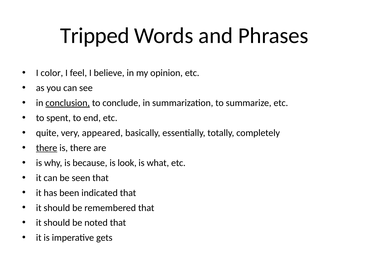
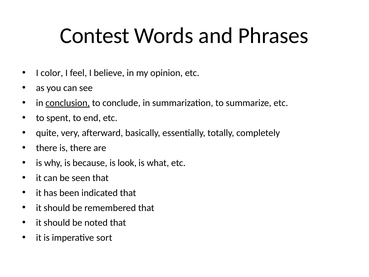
Tripped: Tripped -> Contest (95, 36)
appeared: appeared -> afterward (102, 133)
there underline: present -> none (47, 148)
gets: gets -> sort (104, 238)
